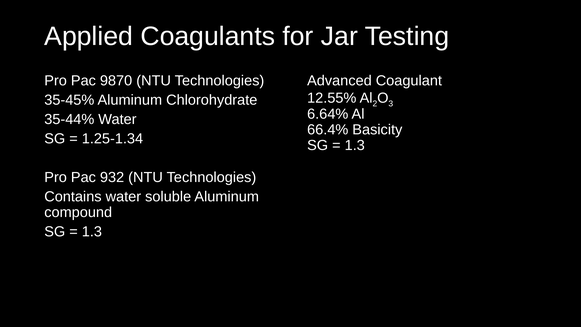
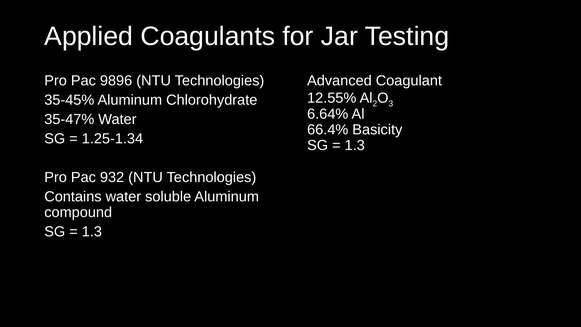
9870: 9870 -> 9896 (116, 81)
35-44%: 35-44% -> 35-47% (69, 119)
